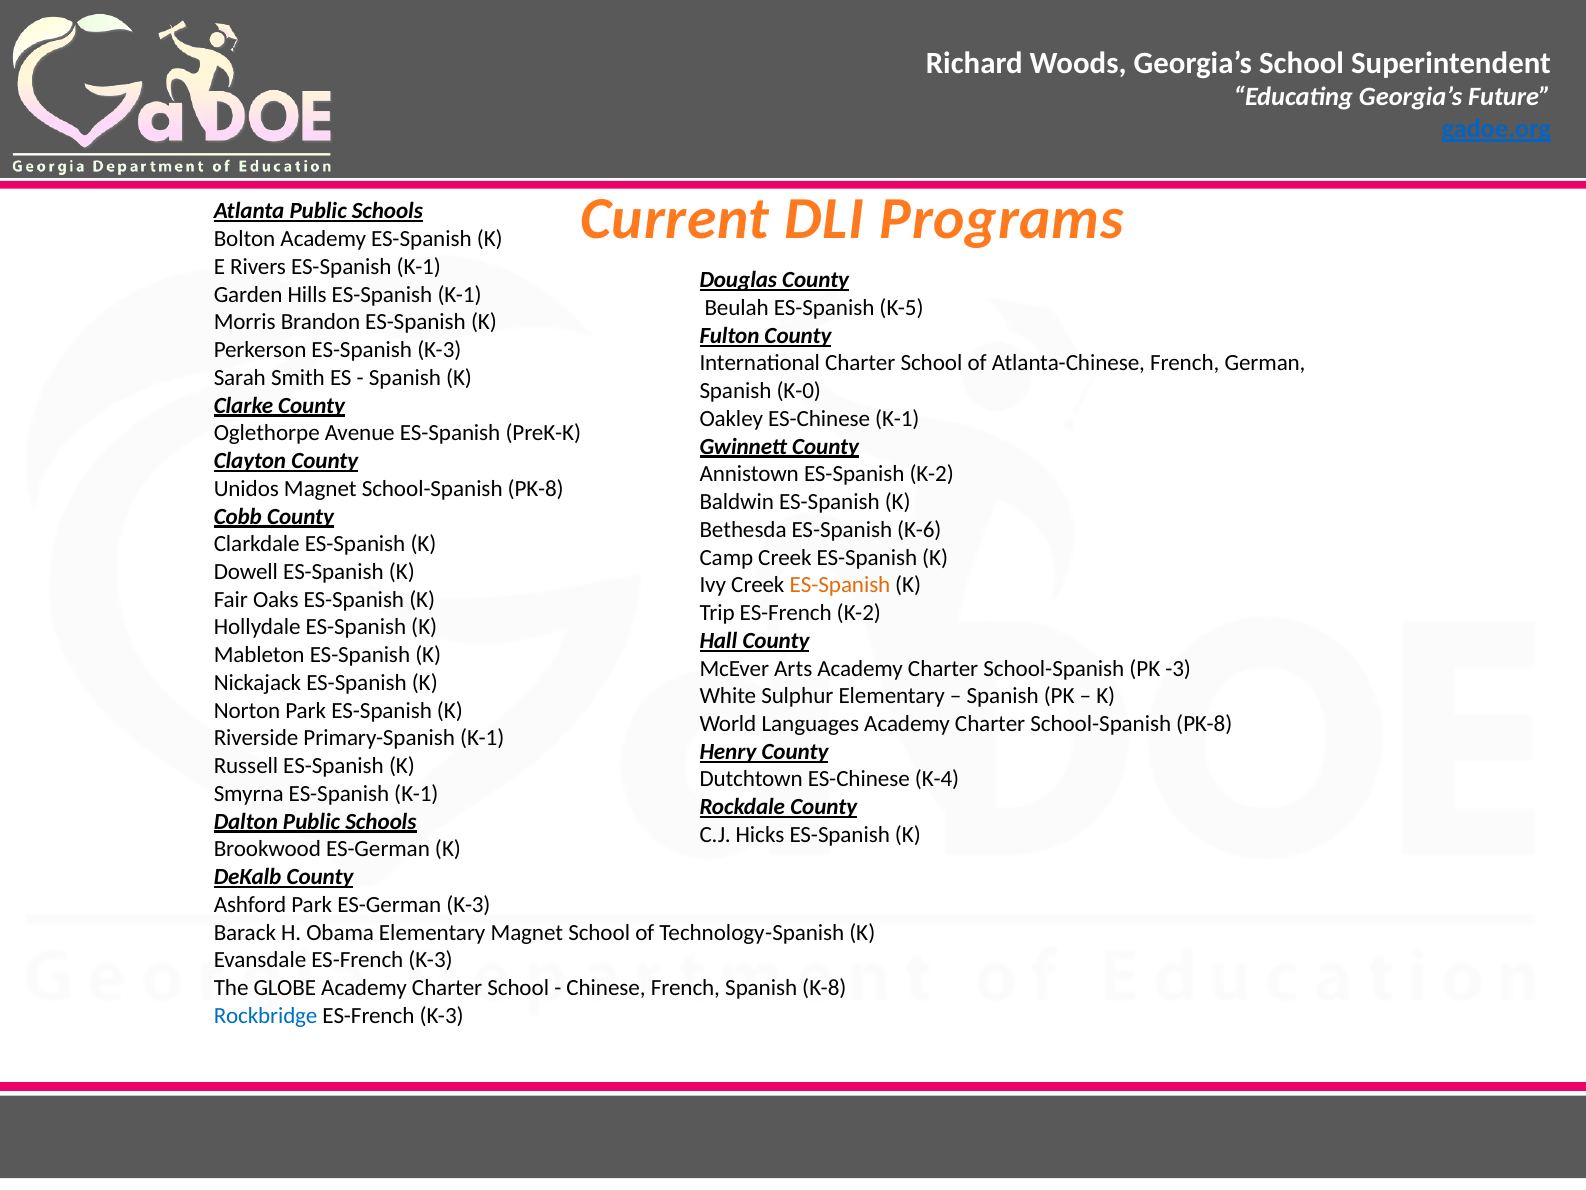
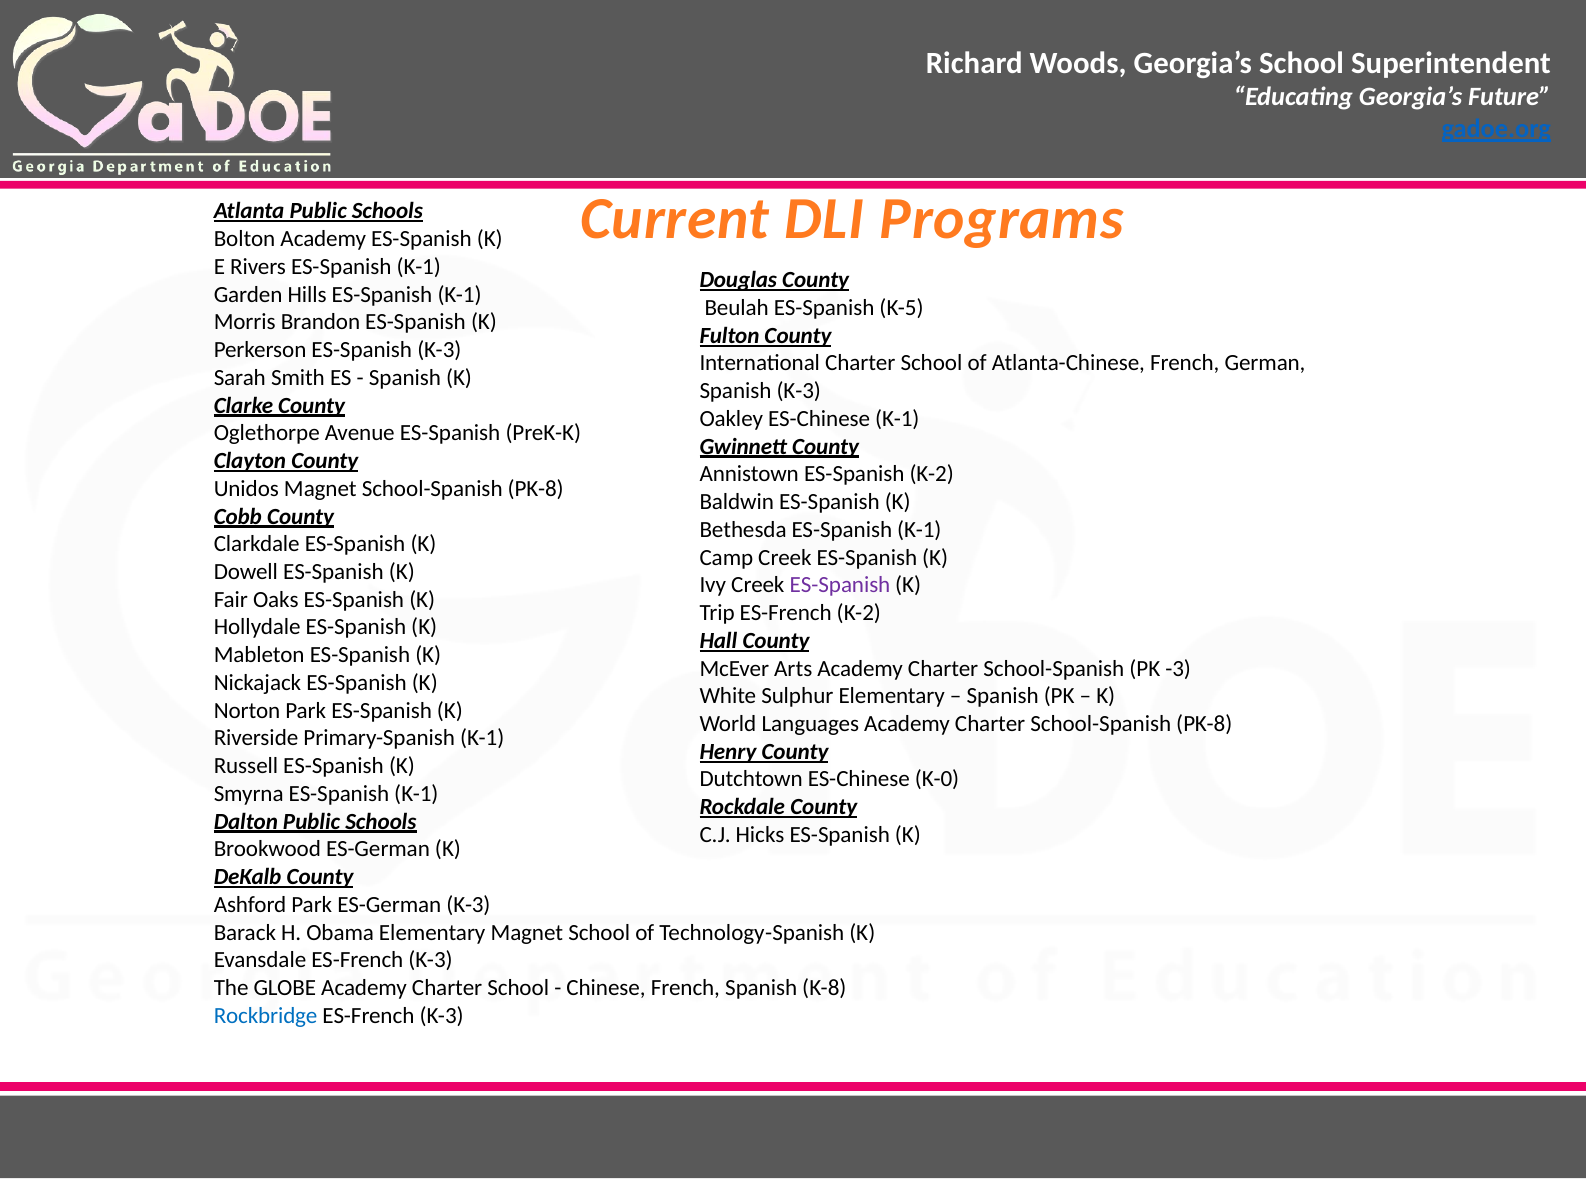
Spanish K-0: K-0 -> K-3 (799, 391)
Bethesda ES-Spanish K-6: K-6 -> K-1 (919, 529)
ES-Spanish colour: orange -> purple (840, 585)
K-4: K-4 -> K-0 (937, 779)
